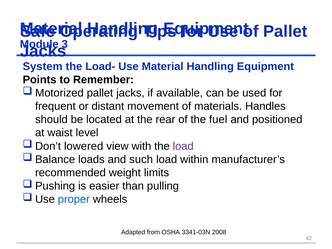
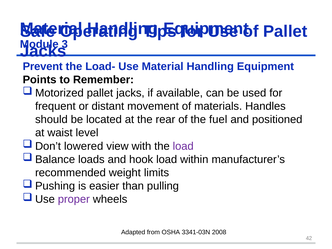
System: System -> Prevent (43, 66)
such: such -> hook (141, 159)
proper colour: blue -> purple (74, 199)
